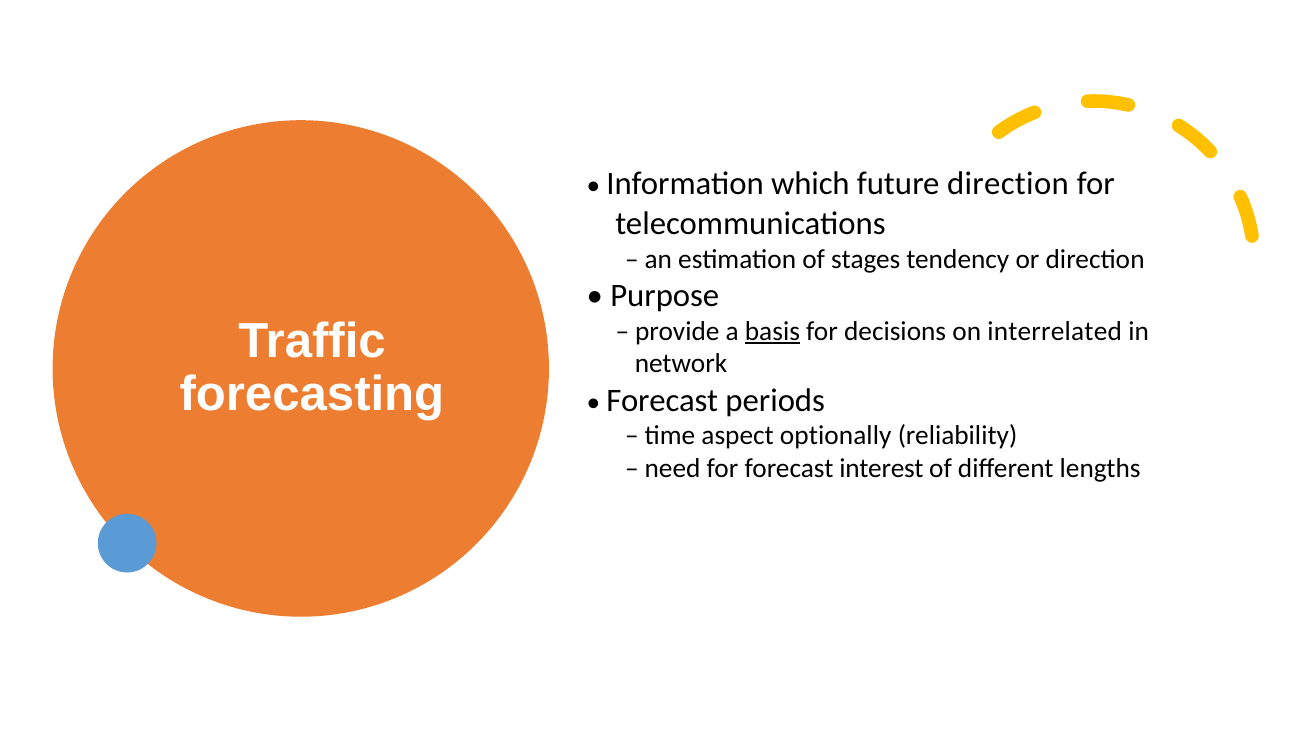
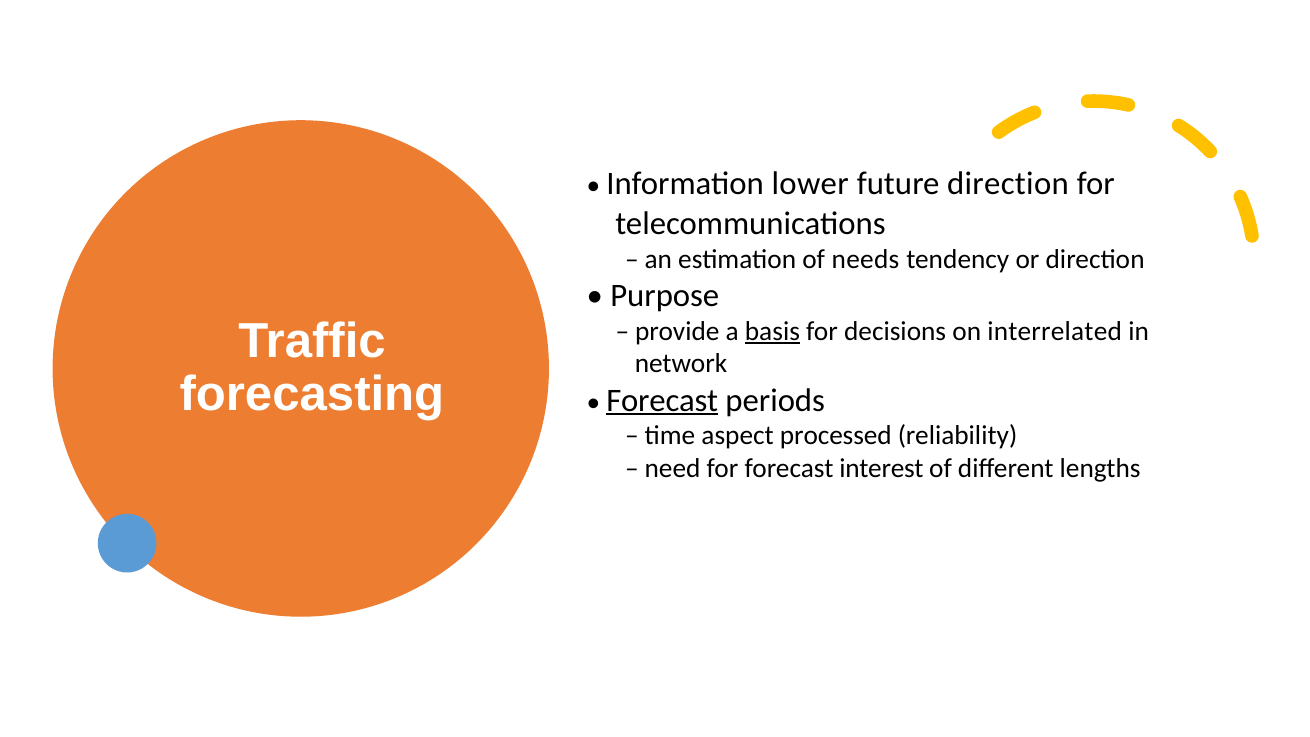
which: which -> lower (810, 184)
stages: stages -> needs (866, 259)
Forecast underline: none -> present (662, 400)
optionally: optionally -> processed (836, 436)
